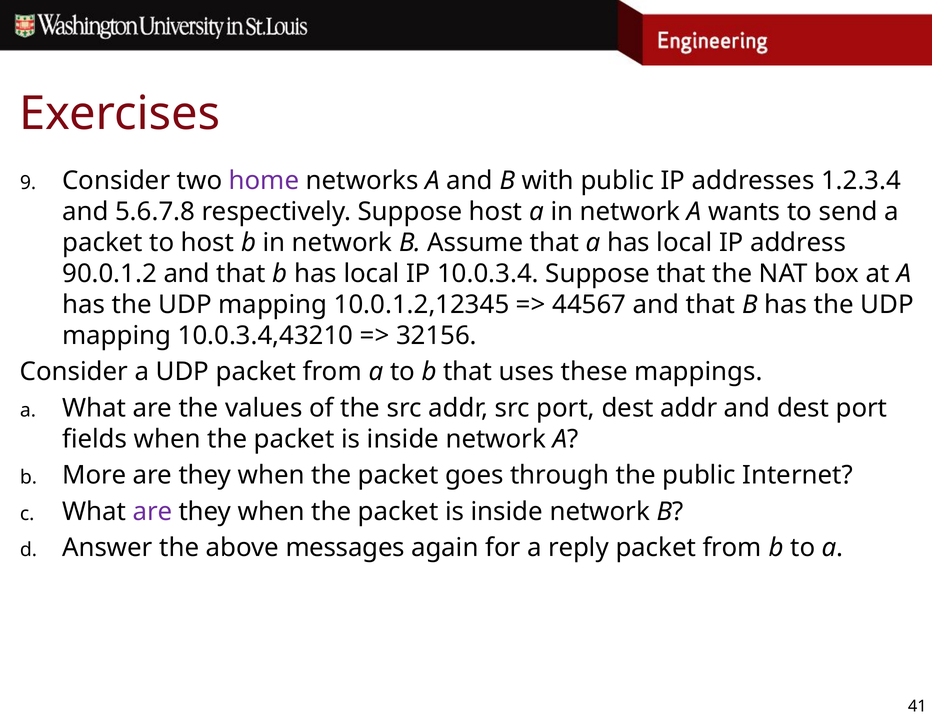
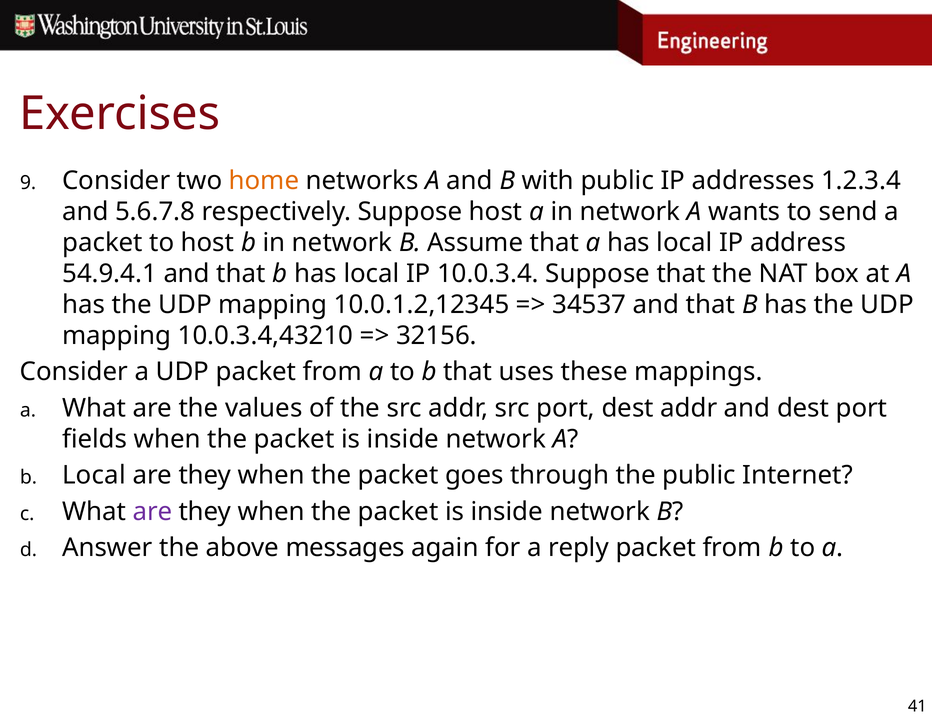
home colour: purple -> orange (264, 181)
90.0.1.2: 90.0.1.2 -> 54.9.4.1 (110, 274)
44567: 44567 -> 34537 (589, 305)
b More: More -> Local (94, 476)
